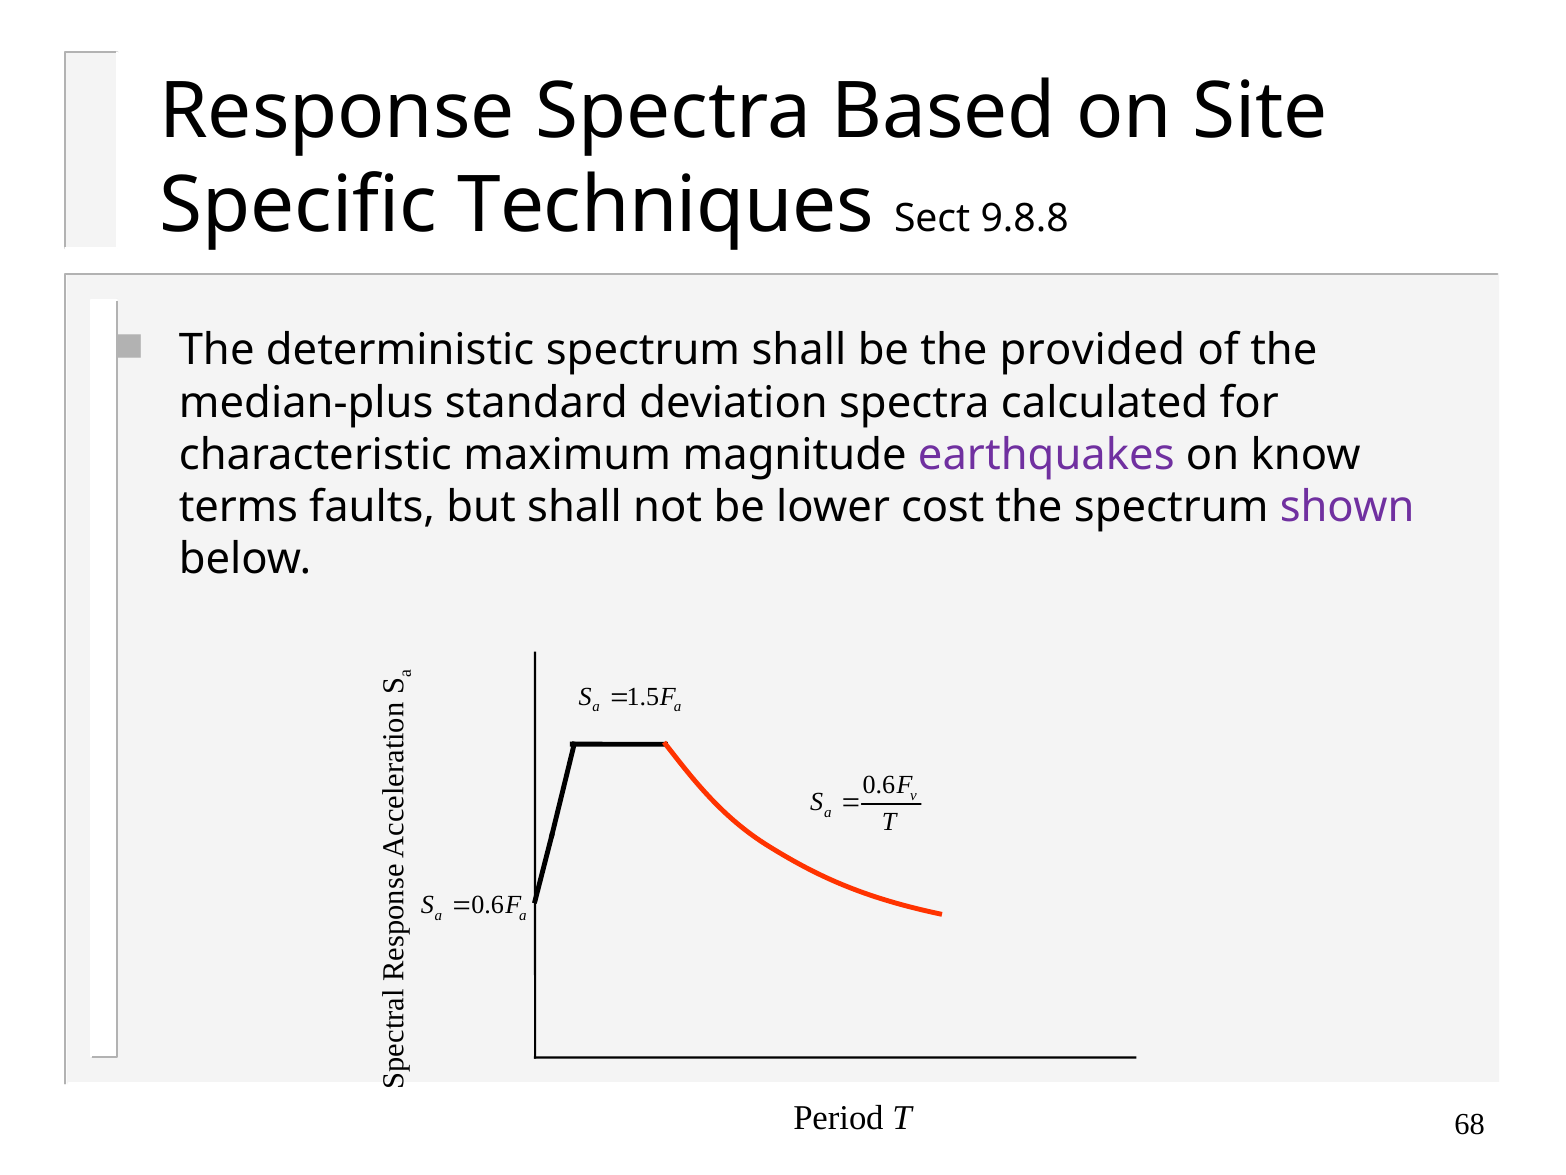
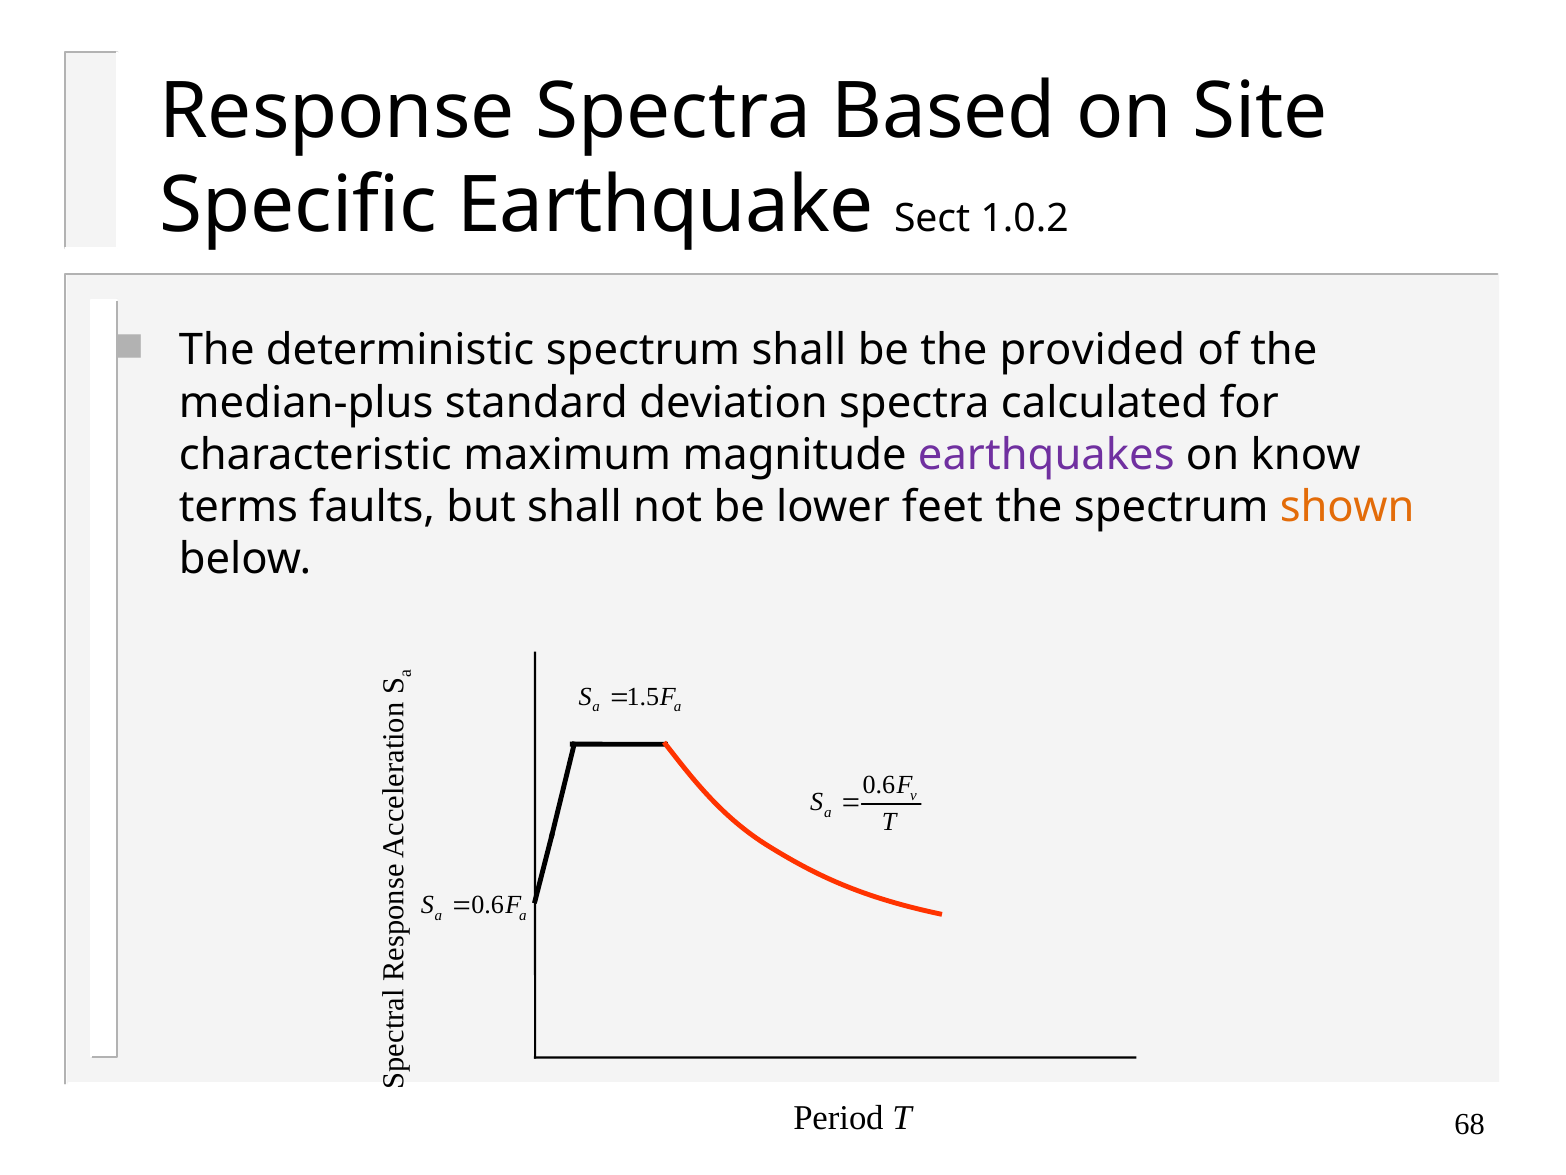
Techniques: Techniques -> Earthquake (666, 206)
9.8.8: 9.8.8 -> 1.0.2 (1025, 219)
cost: cost -> feet (942, 507)
shown colour: purple -> orange (1347, 507)
